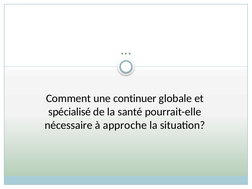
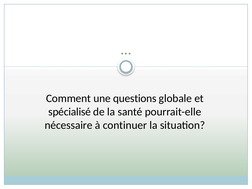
continuer: continuer -> questions (135, 98)
approche: approche -> continuer (125, 125)
